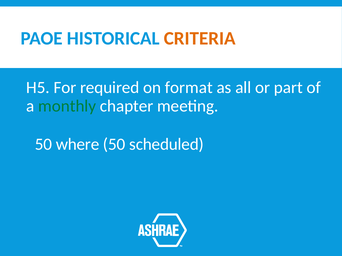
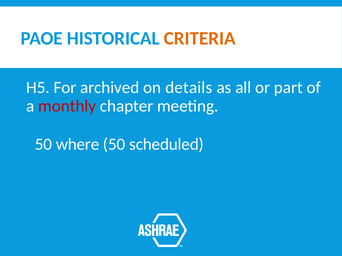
required: required -> archived (110, 88)
format: format -> details (189, 88)
monthly colour: green -> red (67, 106)
